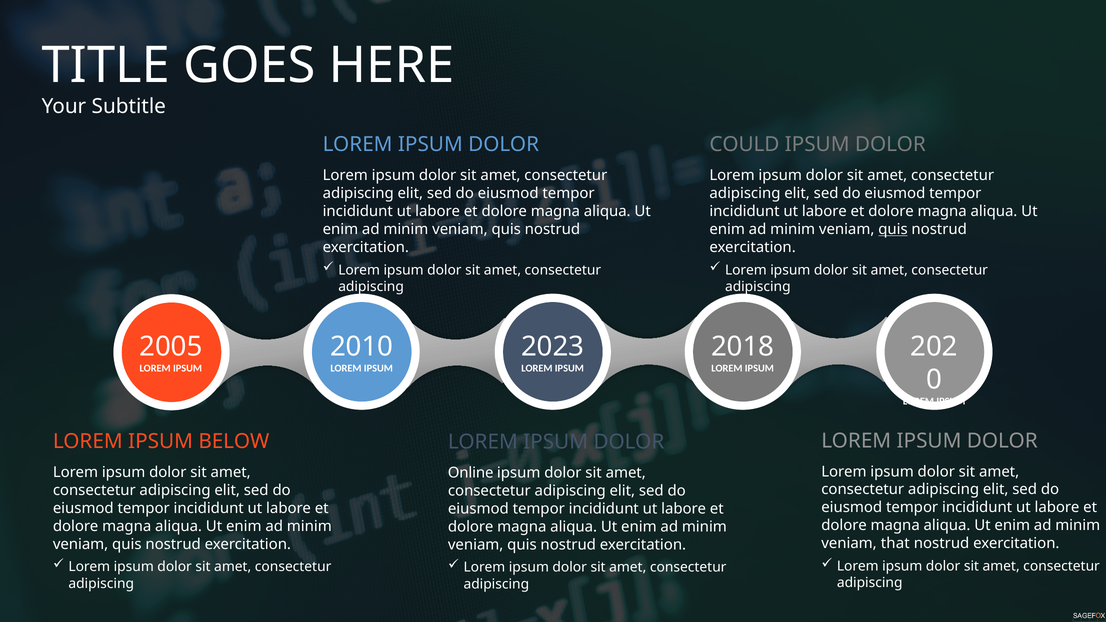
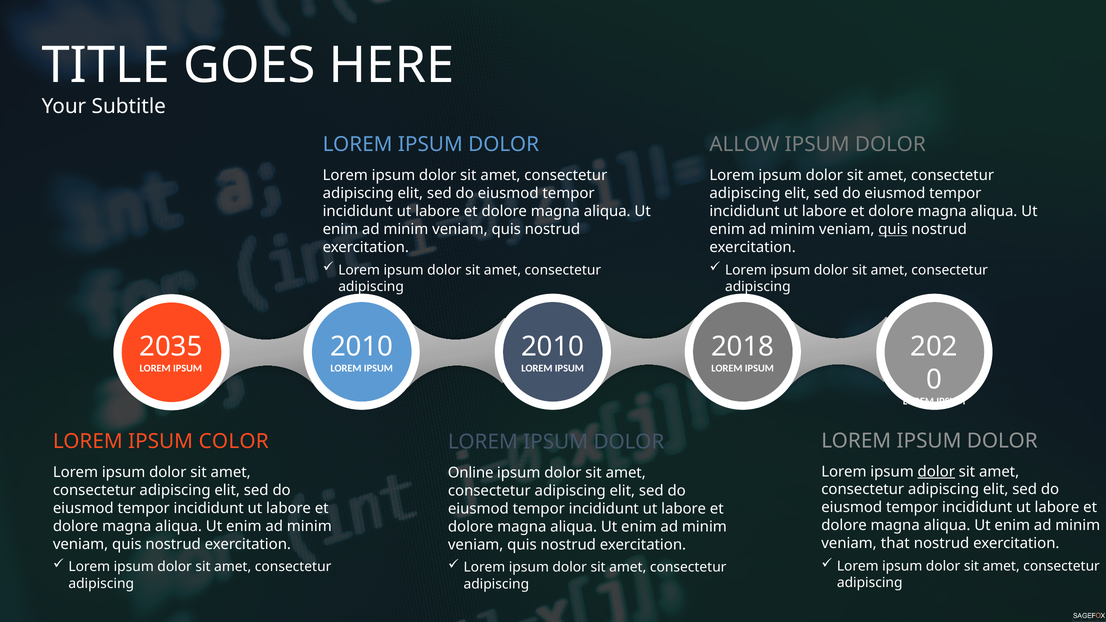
COULD: COULD -> ALLOW (744, 145)
2005: 2005 -> 2035 (171, 347)
2023: 2023 -> 2010 (553, 347)
BELOW: BELOW -> COLOR (234, 442)
dolor underline: none -> present (936, 472)
